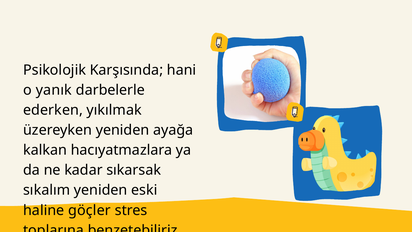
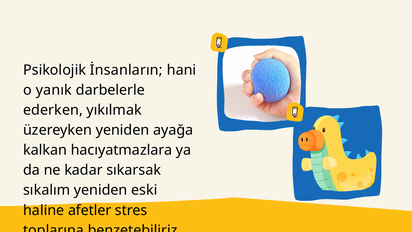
Karşısında: Karşısında -> İnsanların (126, 70)
göçler: göçler -> afetler (90, 210)
